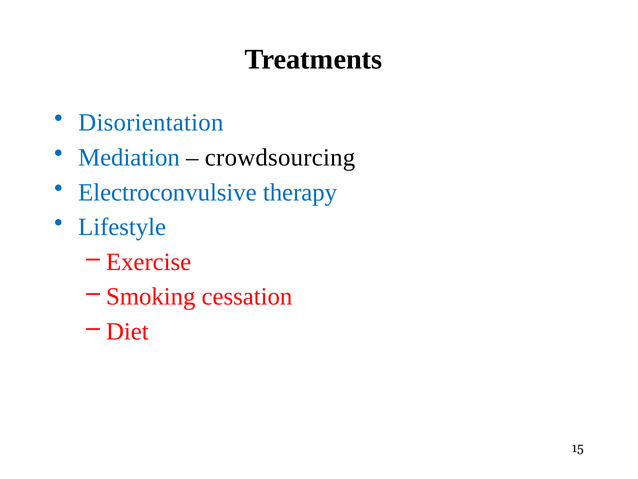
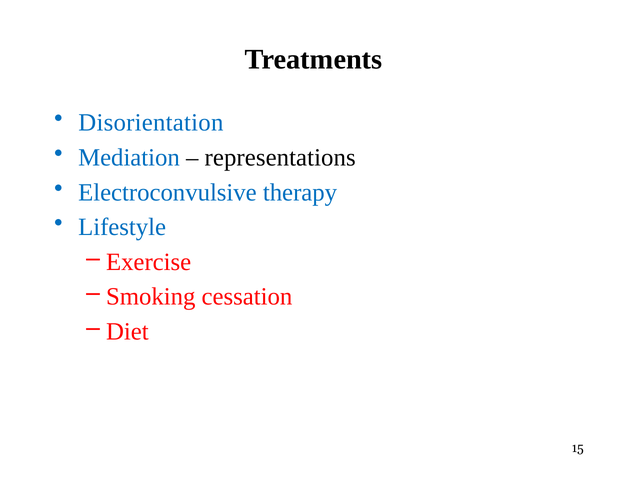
crowdsourcing: crowdsourcing -> representations (280, 157)
